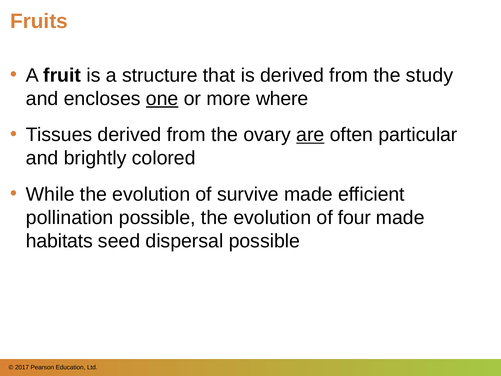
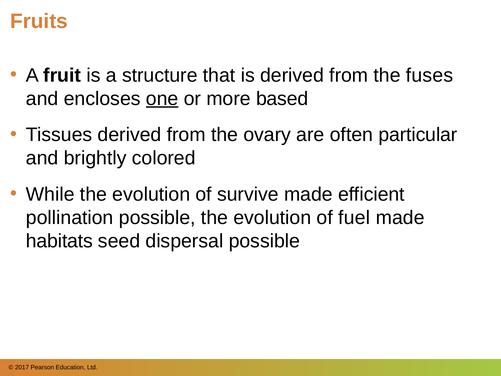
study: study -> fuses (430, 75)
where: where -> based (282, 99)
are underline: present -> none (310, 135)
four: four -> fuel (354, 218)
